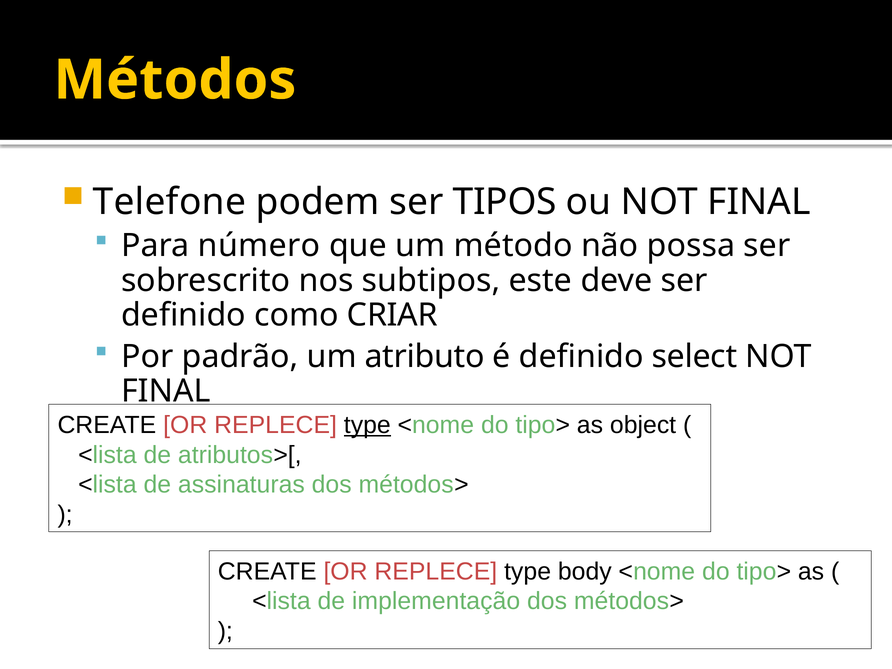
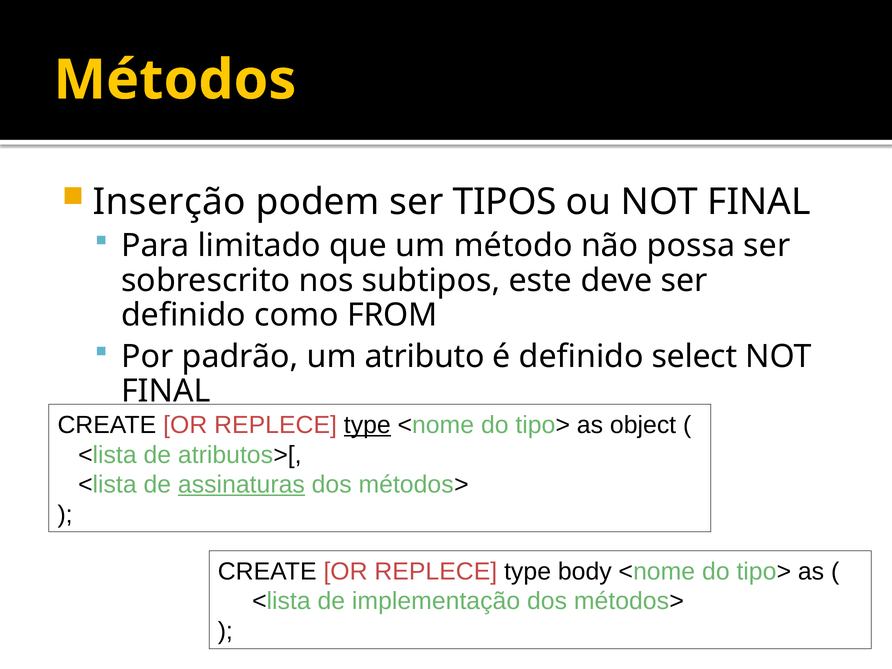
Telefone: Telefone -> Inserção (169, 202)
número: número -> limitado (259, 246)
CRIAR: CRIAR -> FROM (392, 315)
assinaturas underline: none -> present (241, 485)
